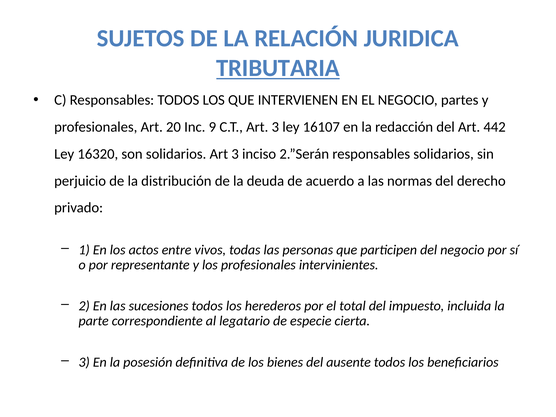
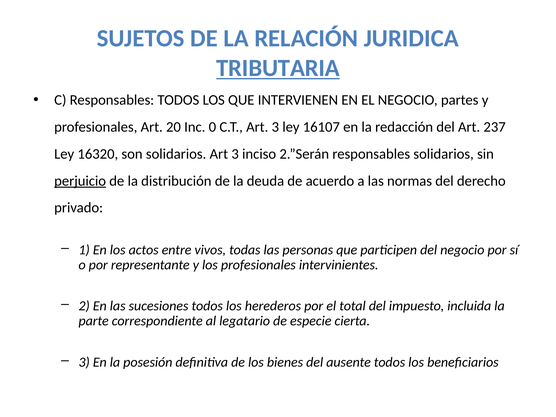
9: 9 -> 0 (212, 127)
442: 442 -> 237 (495, 127)
perjuicio underline: none -> present (80, 181)
